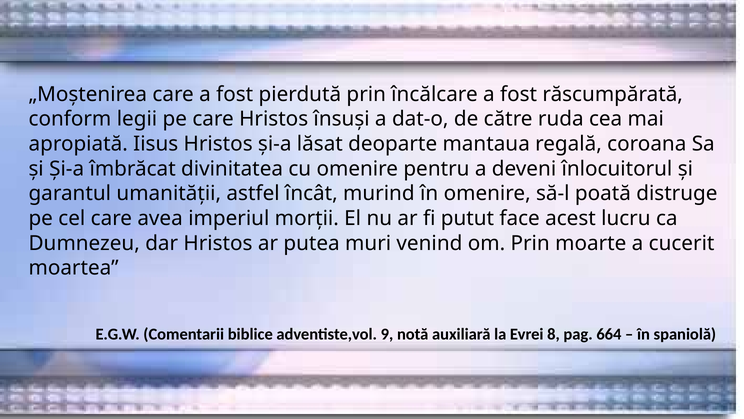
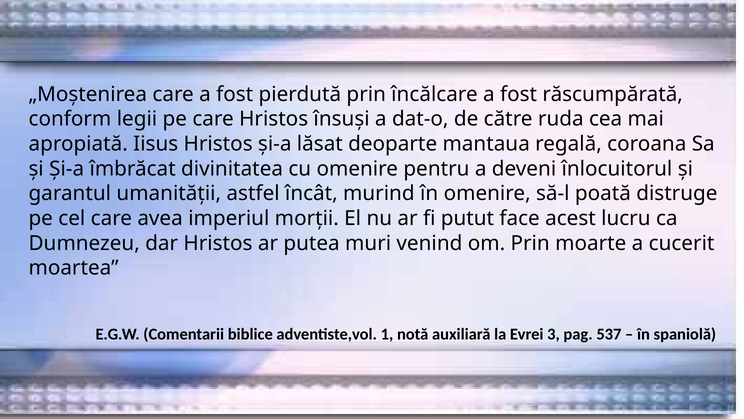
9: 9 -> 1 (387, 334)
8: 8 -> 3 (553, 334)
664: 664 -> 537 (609, 334)
